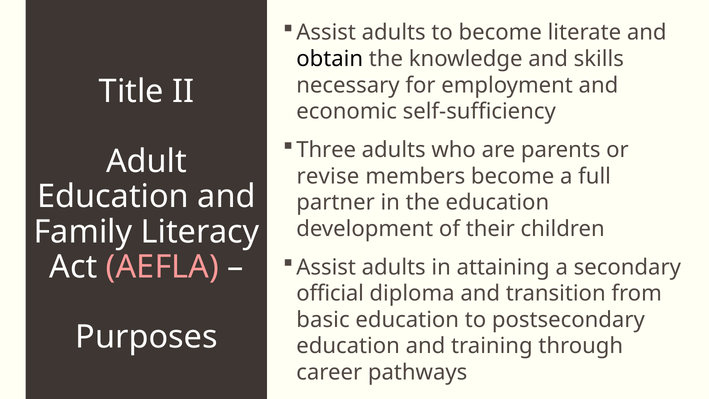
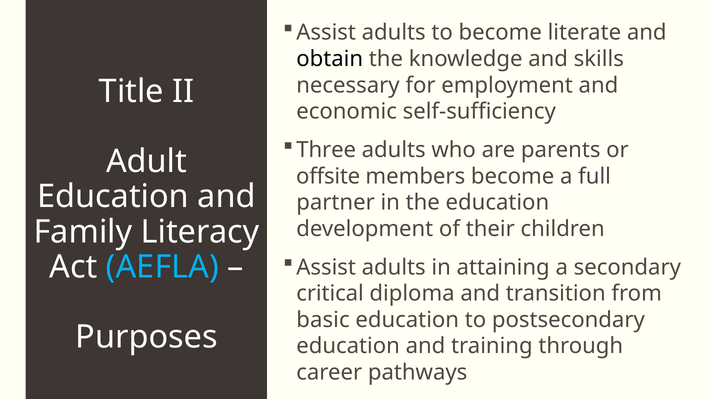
revise: revise -> offsite (328, 176)
AEFLA colour: pink -> light blue (162, 267)
official: official -> critical (330, 293)
